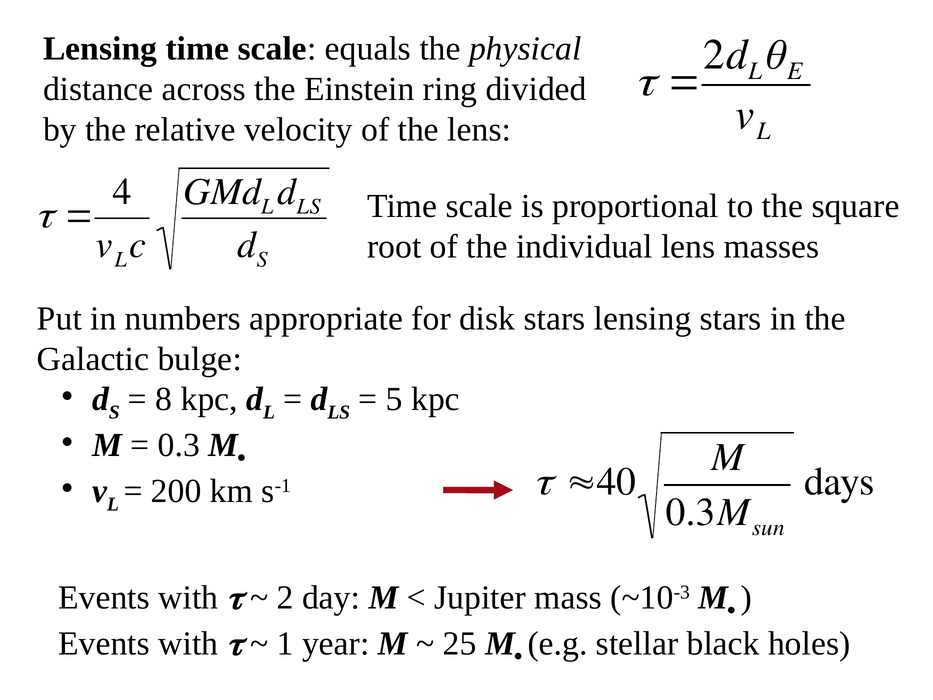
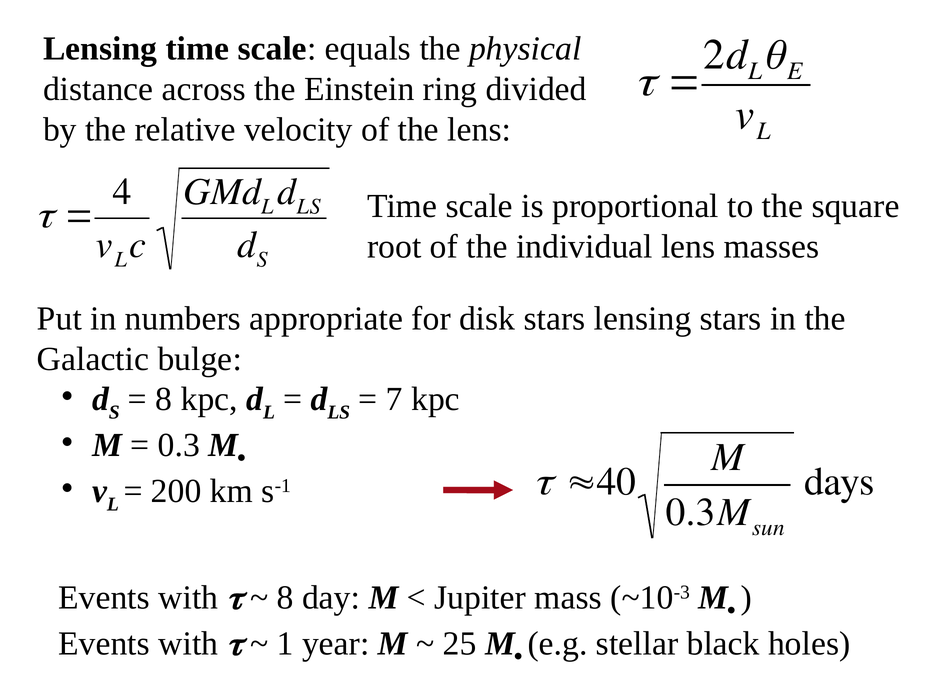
5: 5 -> 7 (394, 399)
2: 2 -> 8 (285, 598)
